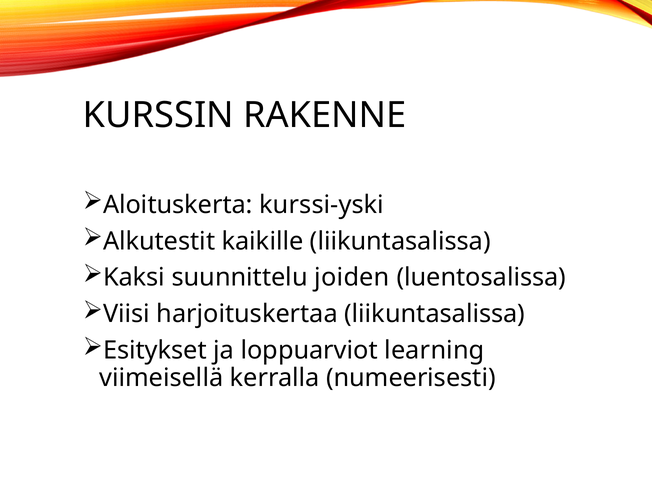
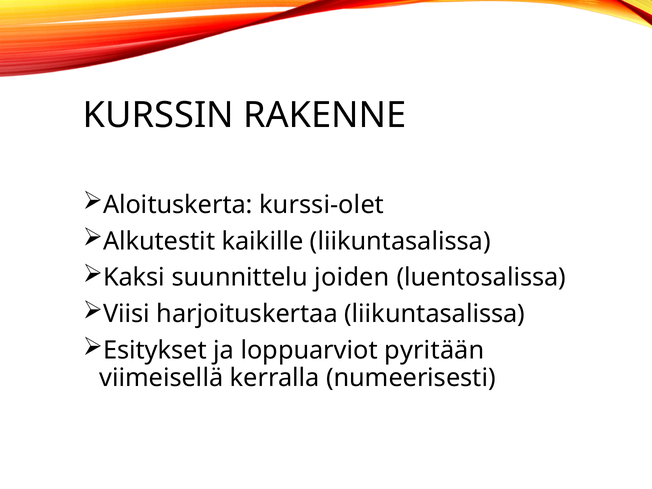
kurssi-yski: kurssi-yski -> kurssi-olet (322, 205)
learning: learning -> pyritään (434, 350)
